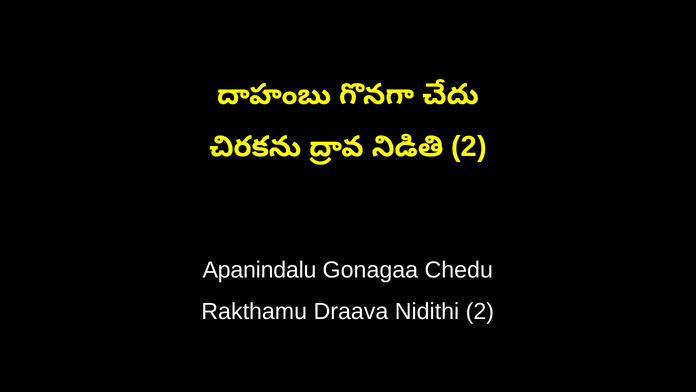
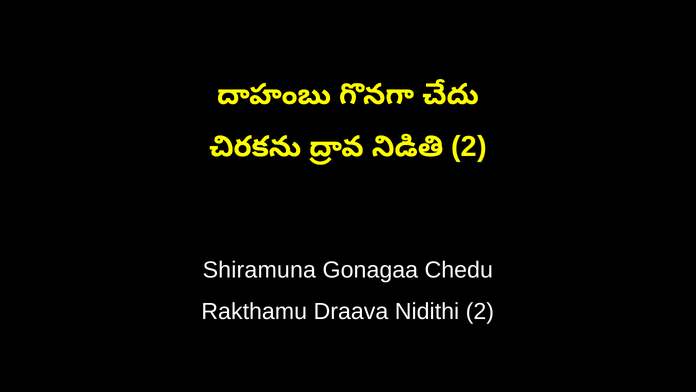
Apanindalu: Apanindalu -> Shiramuna (259, 270)
